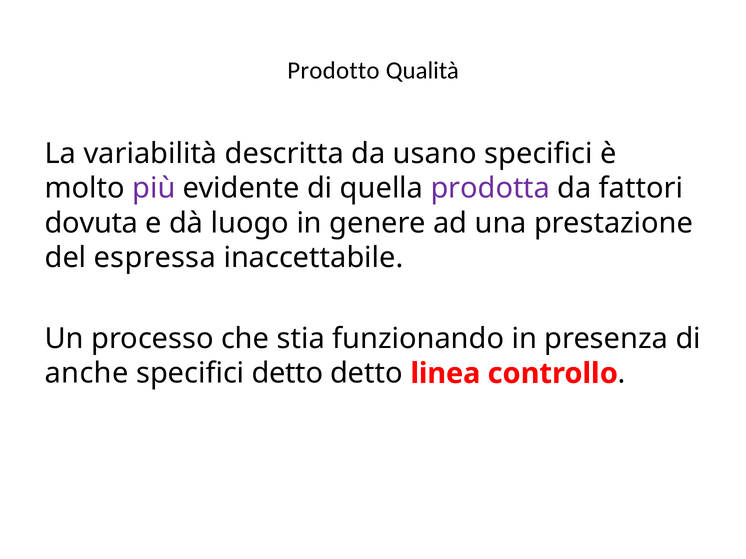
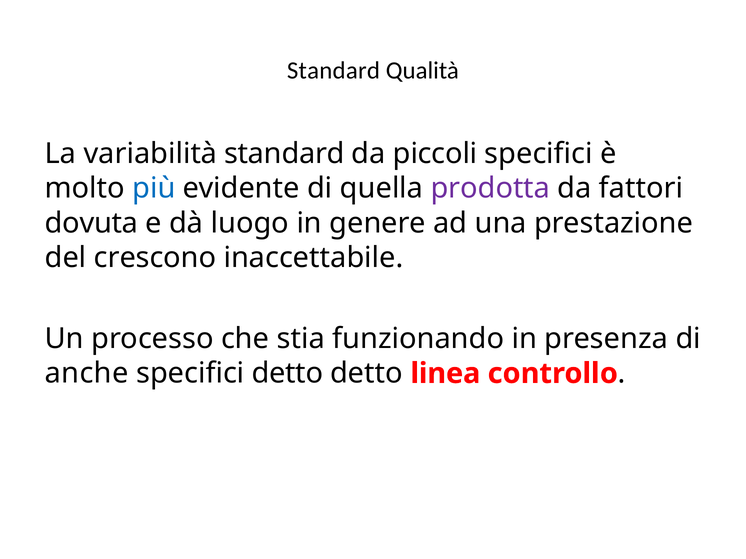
Prodotto: Prodotto -> Standard (333, 71)
variabilità descritta: descritta -> standard (284, 154)
usano: usano -> piccoli (435, 154)
più colour: purple -> blue (154, 188)
espressa: espressa -> crescono (155, 258)
